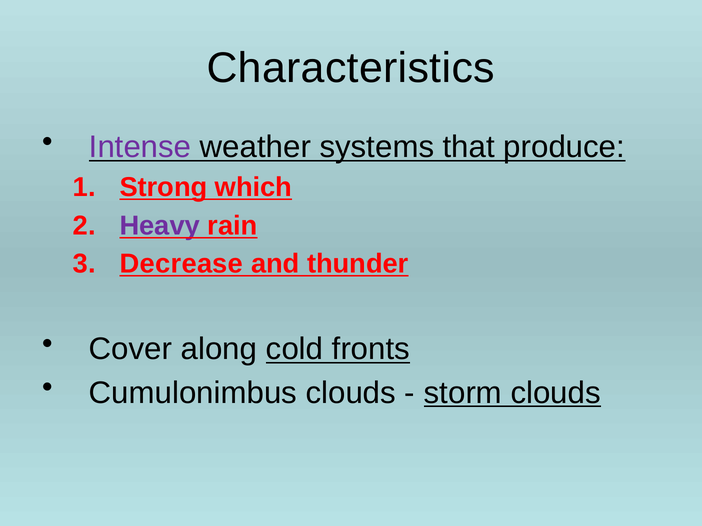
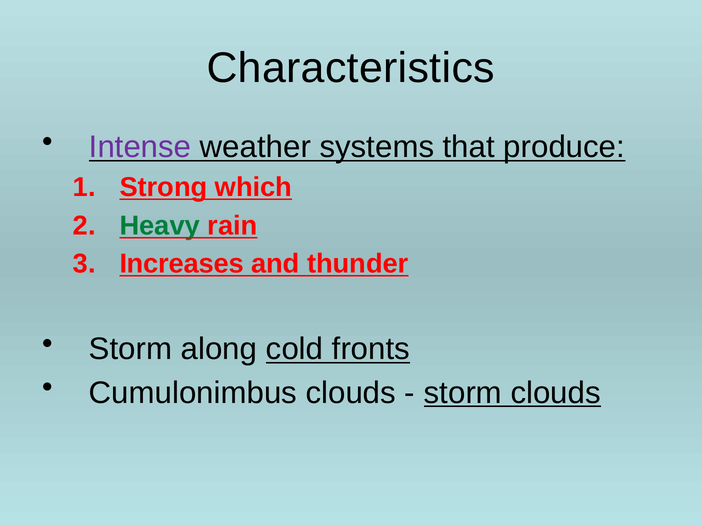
Heavy colour: purple -> green (160, 226)
Decrease: Decrease -> Increases (182, 264)
Cover: Cover -> Storm (131, 349)
